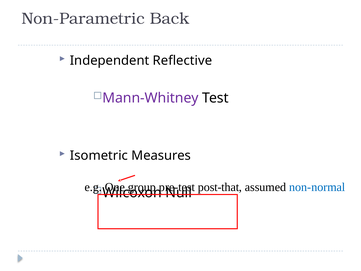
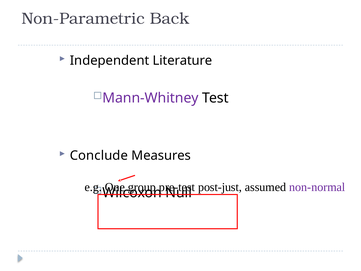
Reflective: Reflective -> Literature (182, 61)
Isometric: Isometric -> Conclude (99, 155)
post-that: post-that -> post-just (220, 187)
non-normal colour: blue -> purple (317, 187)
